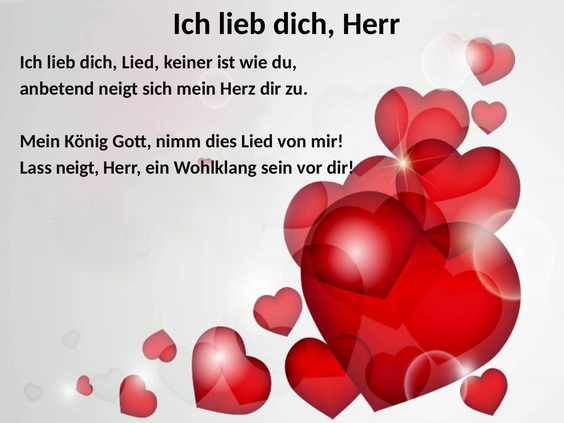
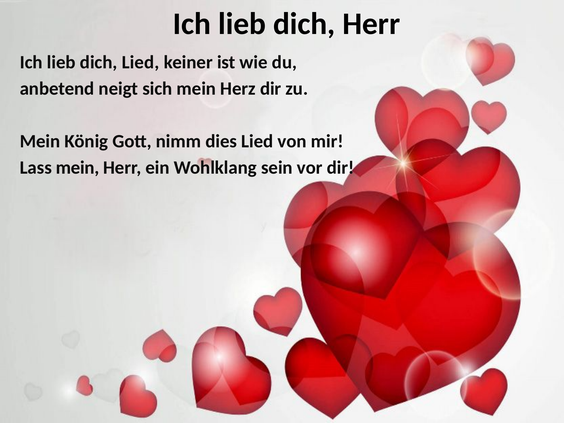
Lass neigt: neigt -> mein (78, 168)
